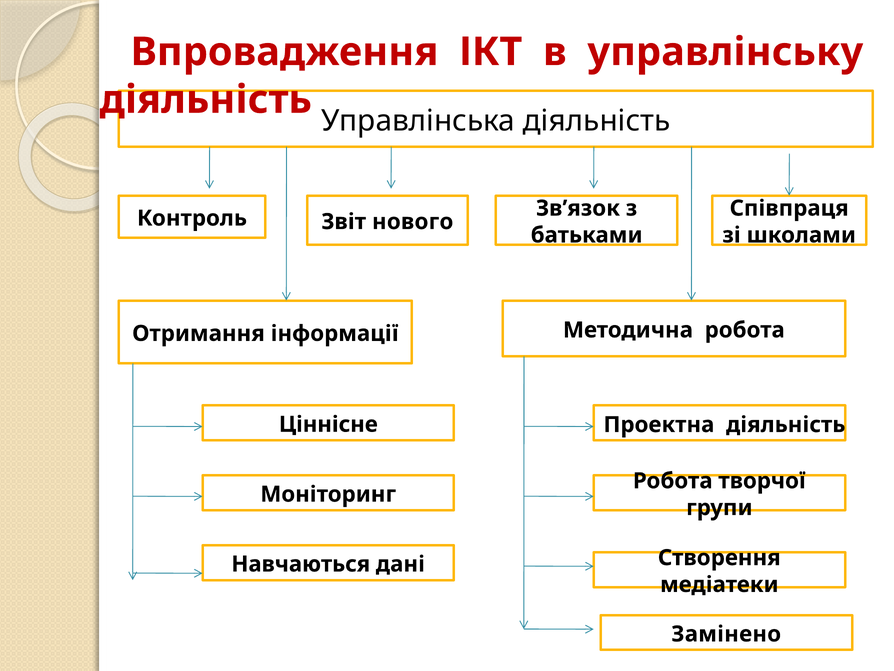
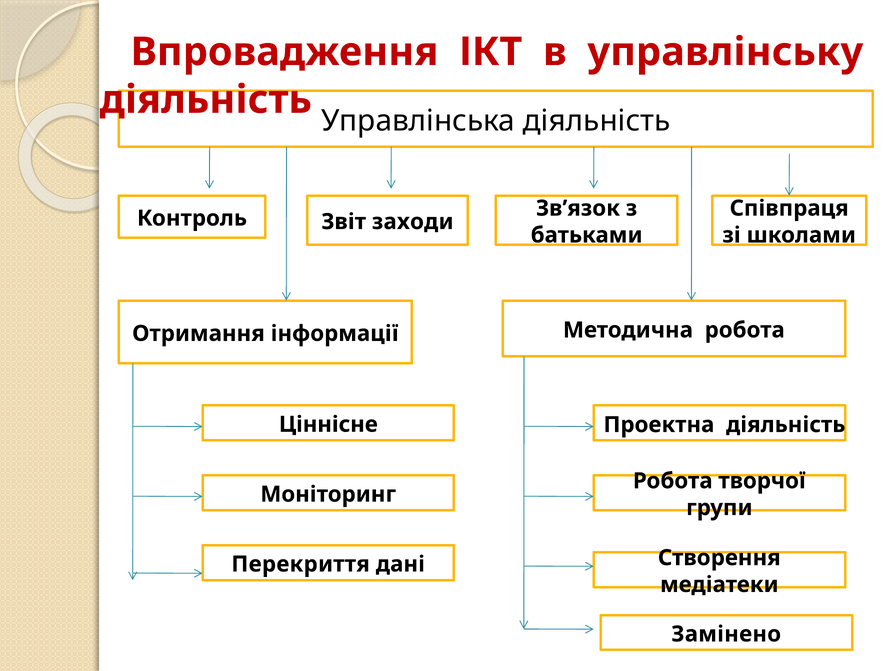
нового: нового -> заходи (413, 222)
Навчаються: Навчаються -> Перекриття (301, 564)
